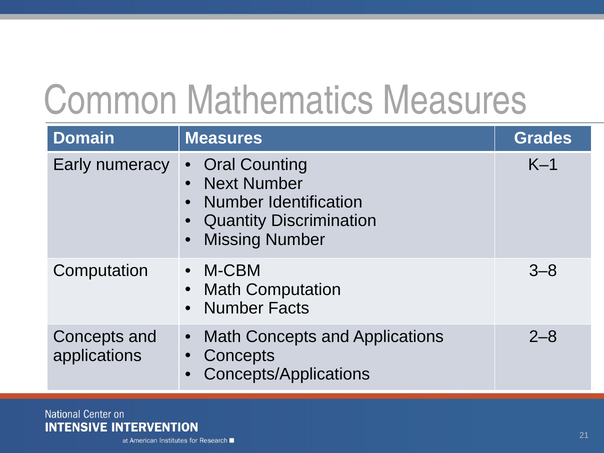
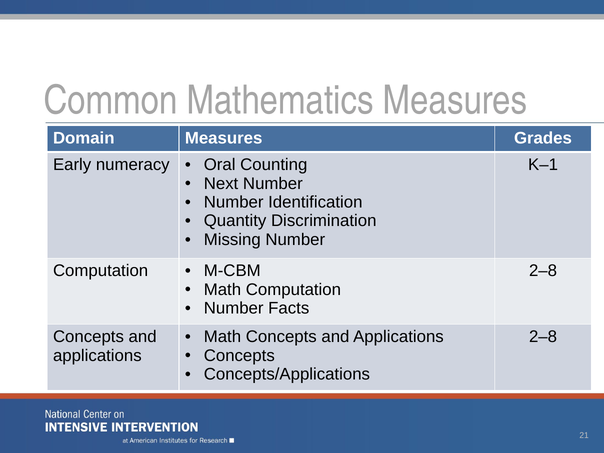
3–8: 3–8 -> 2–8 (543, 271)
